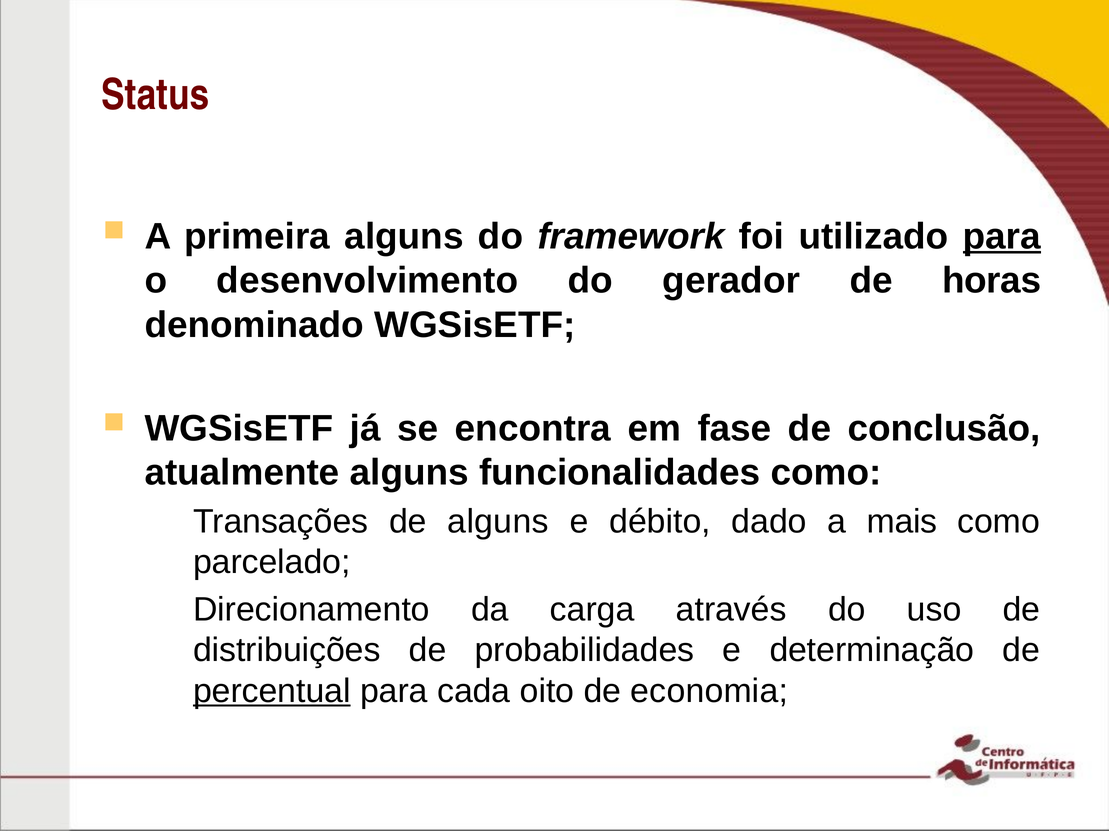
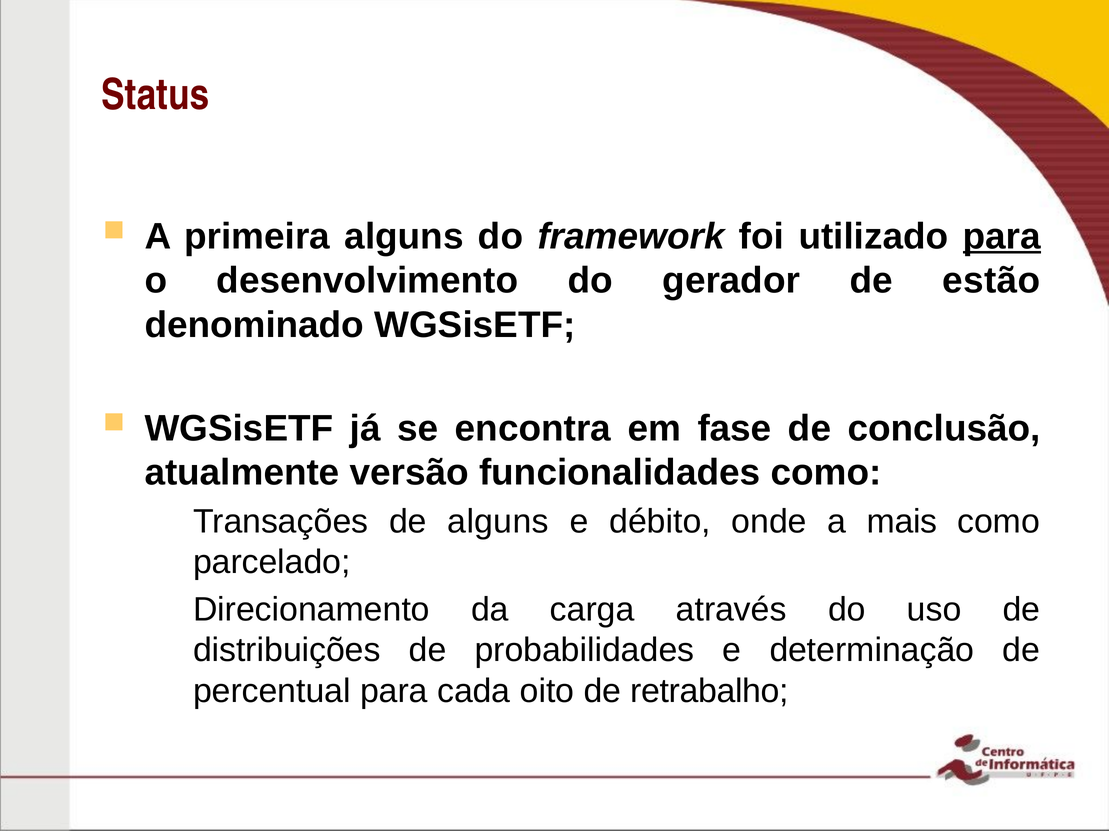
horas: horas -> estão (991, 281)
atualmente alguns: alguns -> versão (409, 473)
dado: dado -> onde (769, 522)
percentual underline: present -> none (272, 692)
economia: economia -> retrabalho (709, 692)
